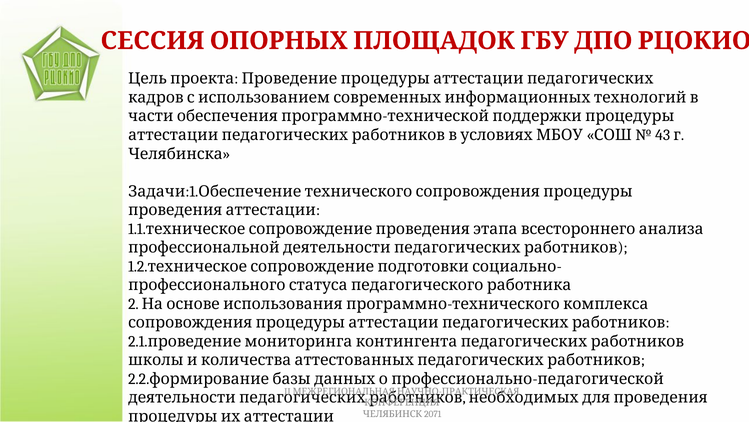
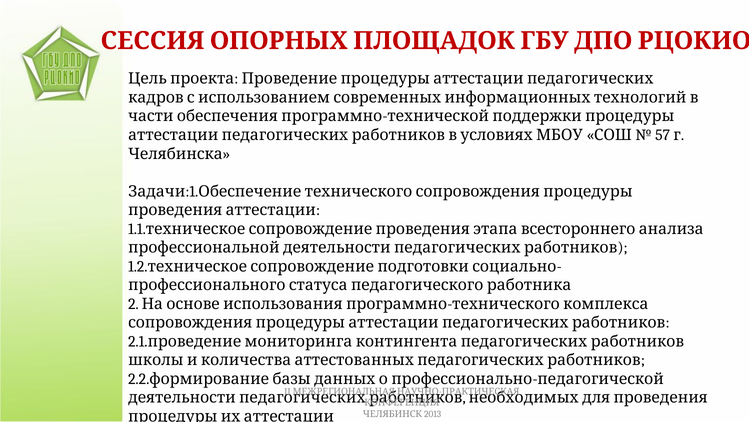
43: 43 -> 57 (663, 135)
2071: 2071 -> 2013 (433, 413)
